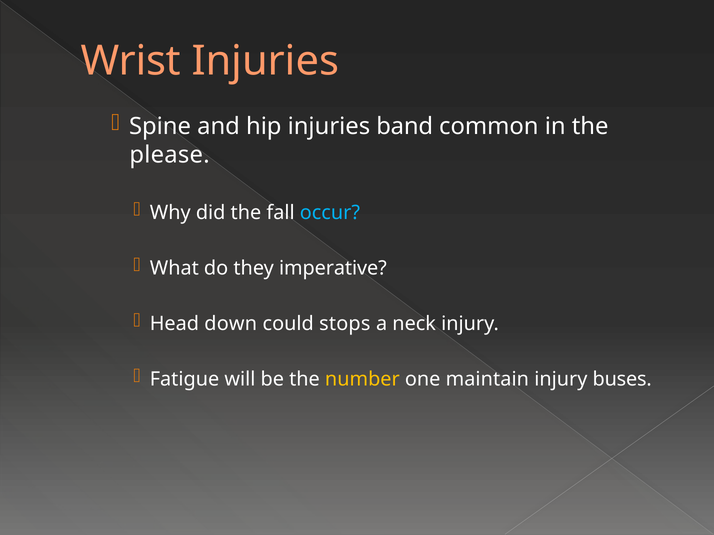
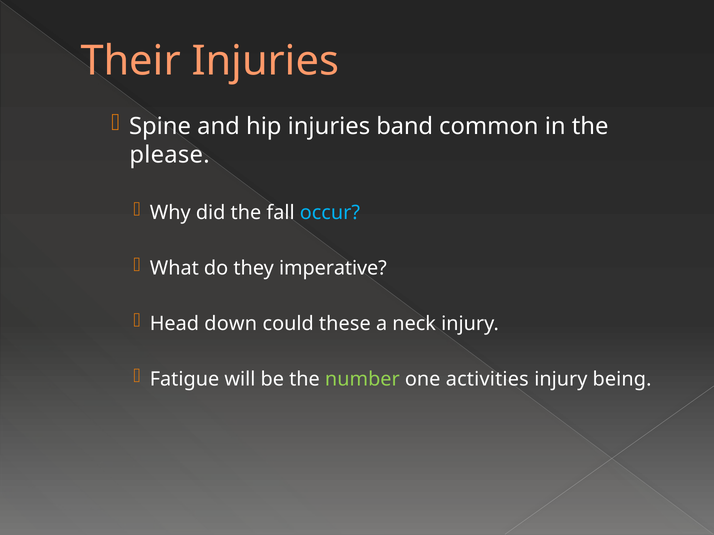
Wrist: Wrist -> Their (131, 61)
stops: stops -> these (345, 324)
number colour: yellow -> light green (362, 379)
maintain: maintain -> activities (487, 379)
buses: buses -> being (622, 379)
